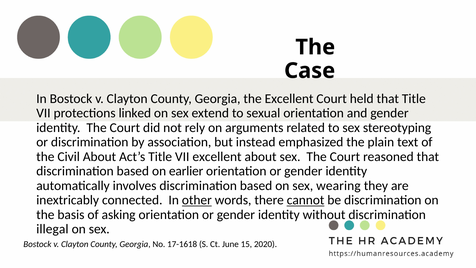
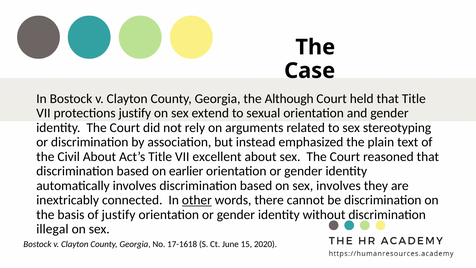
the Excellent: Excellent -> Although (289, 99)
protections linked: linked -> justify (135, 113)
sex wearing: wearing -> involves (338, 186)
cannot underline: present -> none (306, 200)
of asking: asking -> justify (119, 214)
